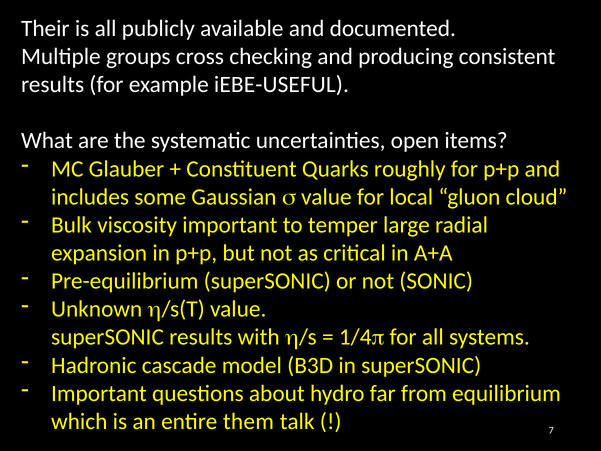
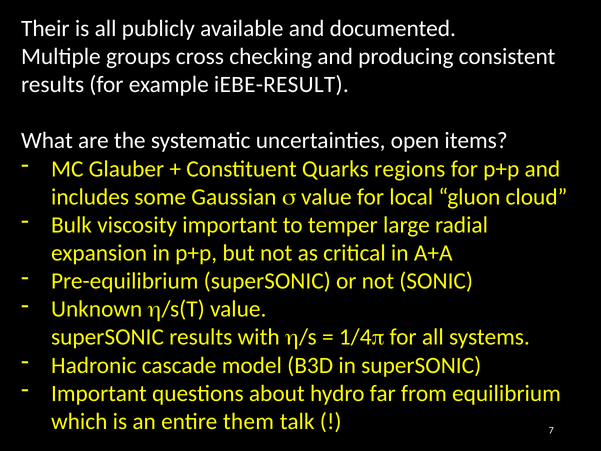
iEBE-USEFUL: iEBE-USEFUL -> iEBE-RESULT (281, 85)
roughly: roughly -> regions (410, 169)
